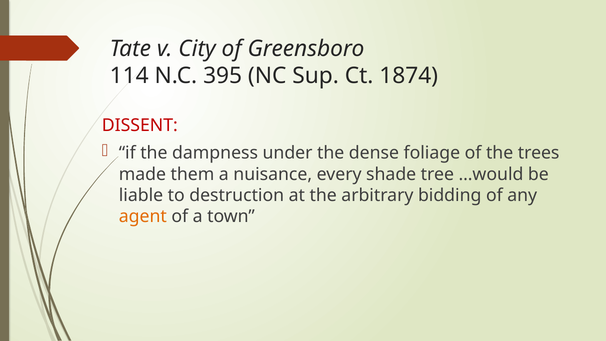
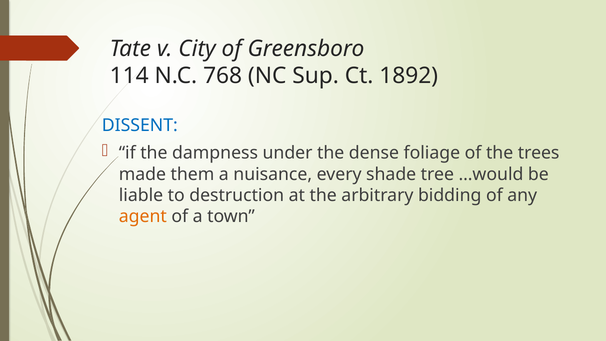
395: 395 -> 768 (223, 76)
1874: 1874 -> 1892 (409, 76)
DISSENT colour: red -> blue (140, 126)
